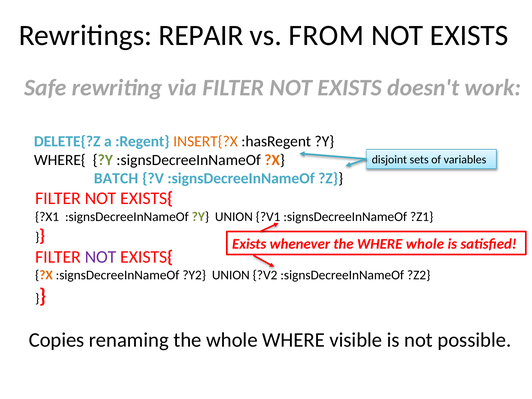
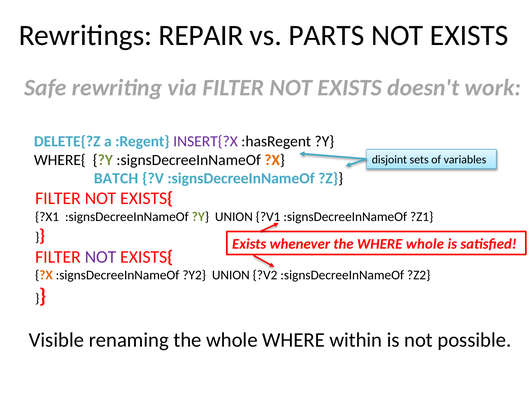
FROM: FROM -> PARTS (326, 36)
INSERT{?X colour: orange -> purple (206, 141)
Copies: Copies -> Visible (56, 340)
visible: visible -> within (356, 340)
